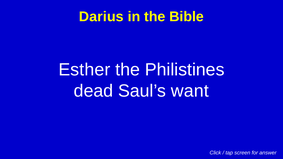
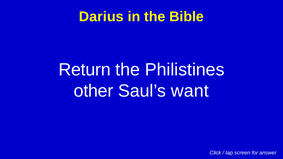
Esther: Esther -> Return (85, 70)
dead: dead -> other (94, 91)
